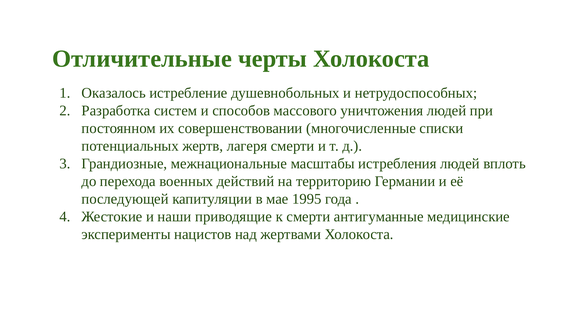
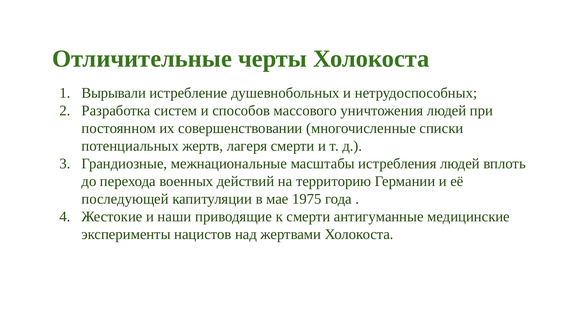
Оказалось: Оказалось -> Вырывали (114, 93)
1995: 1995 -> 1975 (307, 199)
